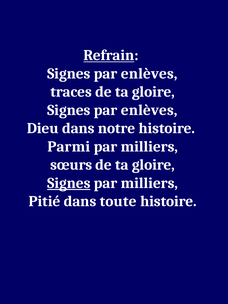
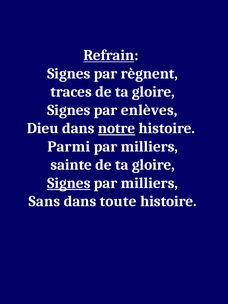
enlèves: enlèves -> règnent (149, 74)
notre underline: none -> present (117, 128)
sœurs: sœurs -> sainte (71, 165)
Pitié: Pitié -> Sans (44, 201)
